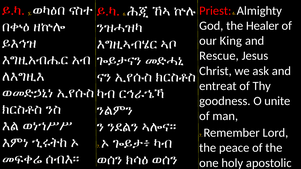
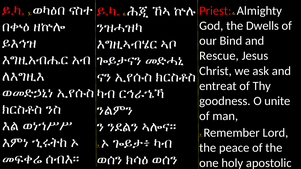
Healer: Healer -> Dwells (262, 26)
King: King -> Bind (231, 41)
